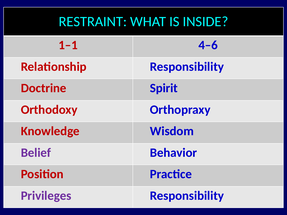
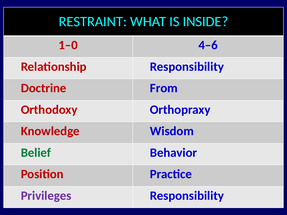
1–1: 1–1 -> 1–0 (68, 45)
Spirit: Spirit -> From (164, 88)
Belief colour: purple -> green (36, 153)
